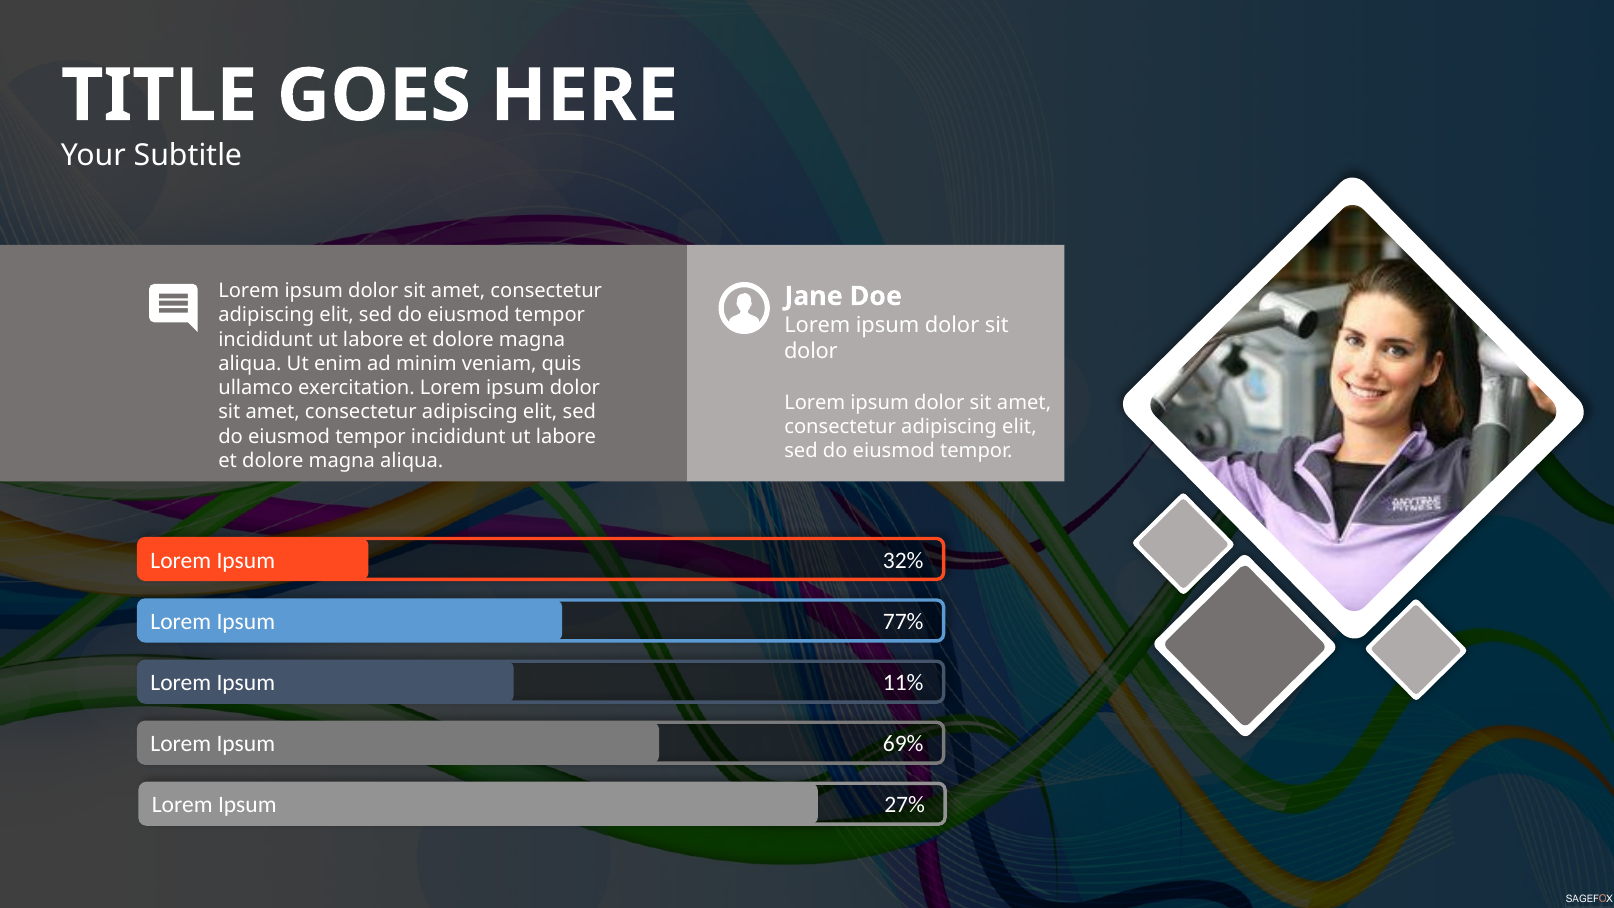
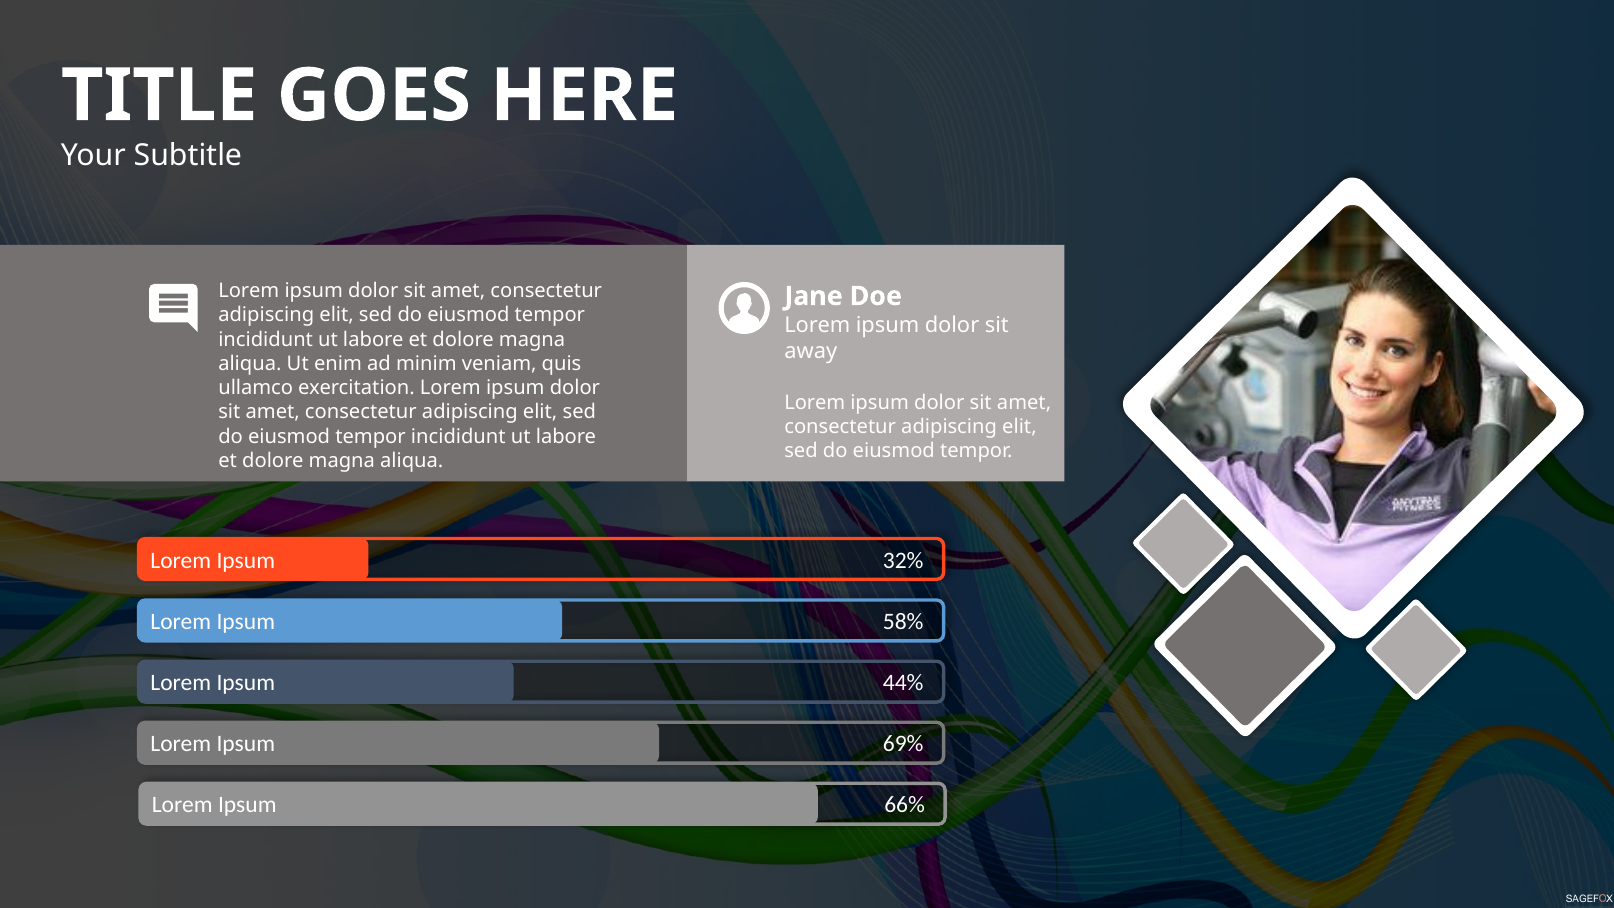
dolor: dolor -> away (811, 351)
77%: 77% -> 58% (903, 622)
11%: 11% -> 44% (903, 683)
27%: 27% -> 66% (905, 805)
